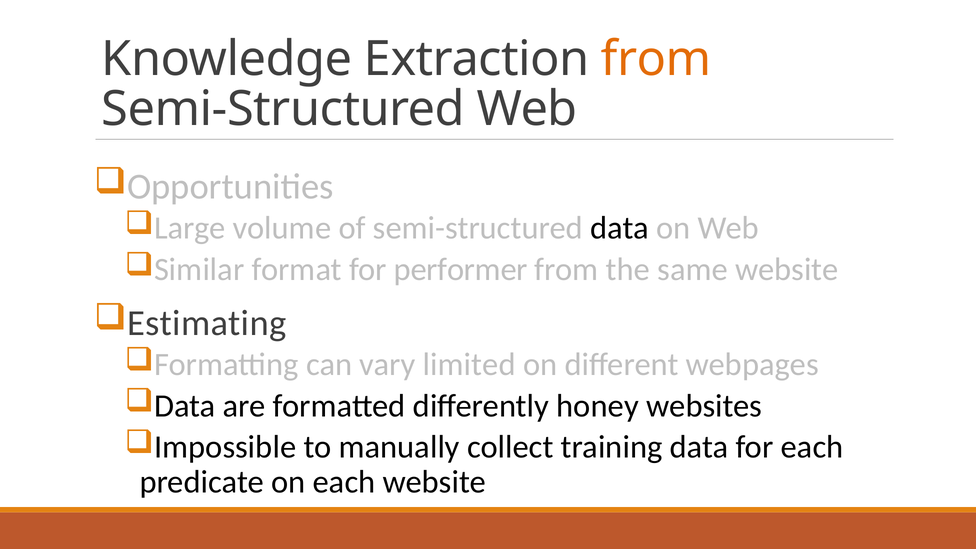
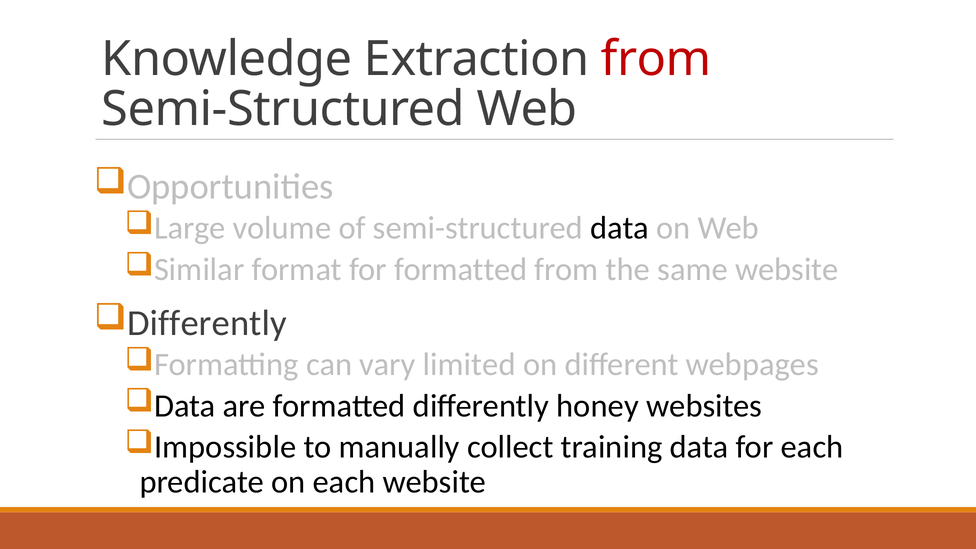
from colour: orange -> red (656, 59)
for performer: performer -> formatted (461, 269)
Estimating: Estimating -> Differently (207, 323)
